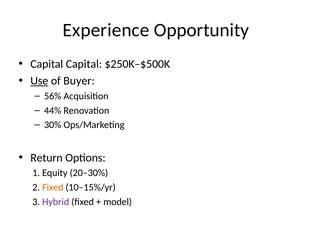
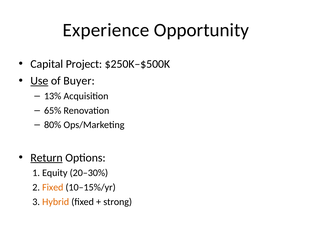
Capital Capital: Capital -> Project (84, 64)
56%: 56% -> 13% (53, 96)
44%: 44% -> 65% (53, 111)
30%: 30% -> 80% (53, 125)
Return underline: none -> present (47, 158)
Hybrid colour: purple -> orange (56, 202)
model: model -> strong (118, 202)
